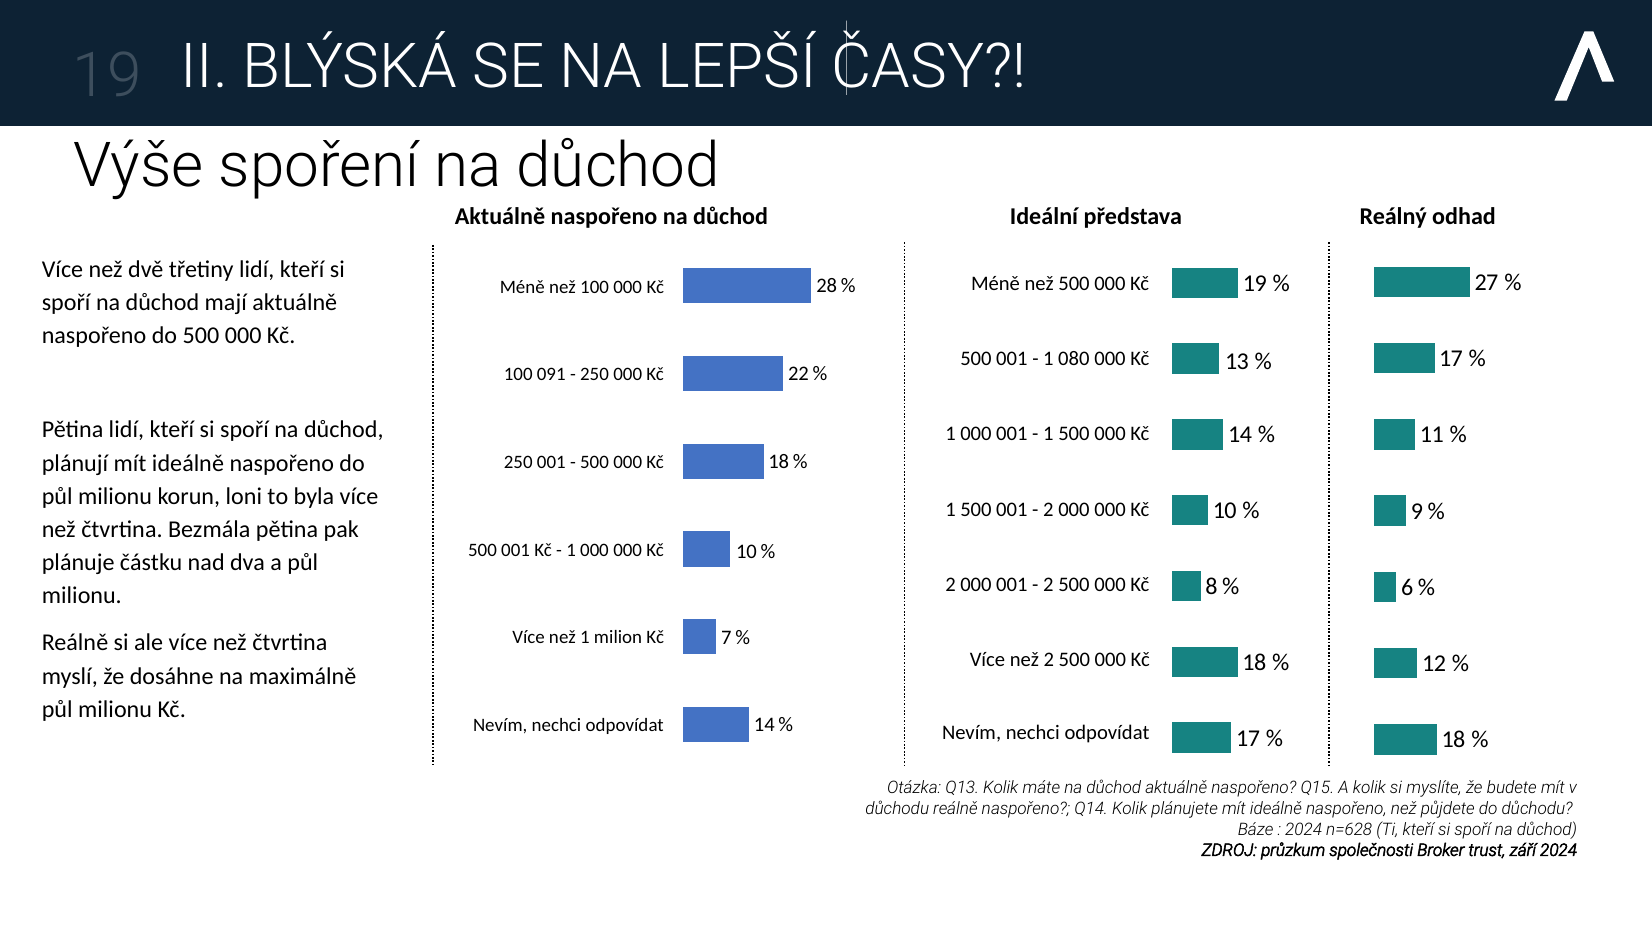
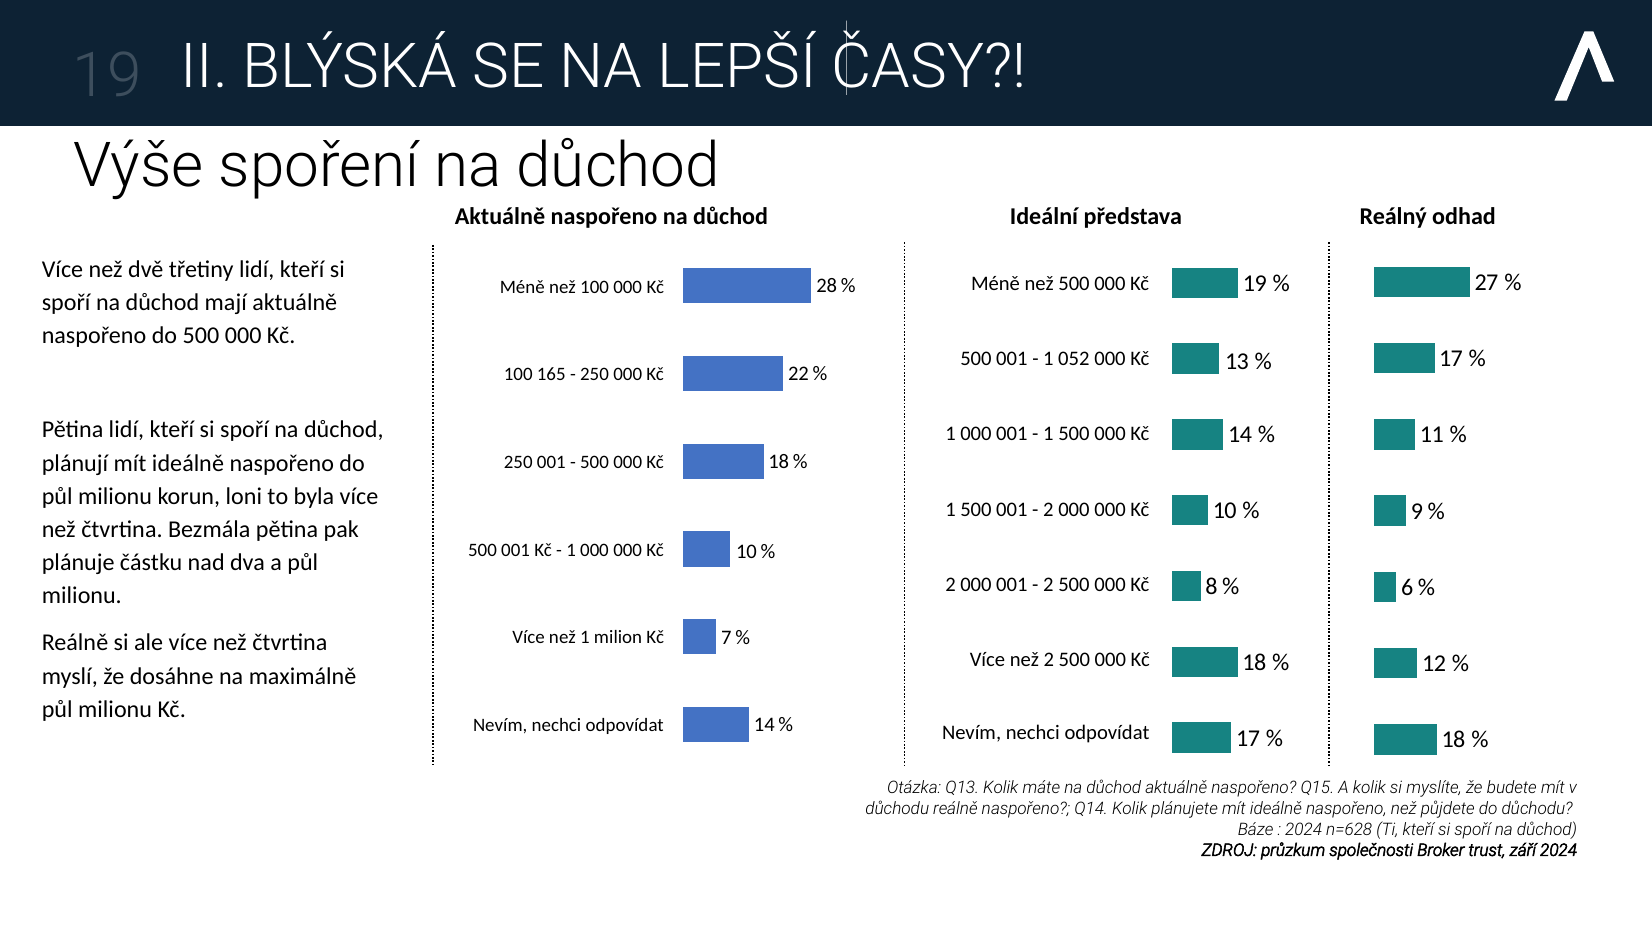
080: 080 -> 052 (1074, 359)
091: 091 -> 165 (551, 375)
